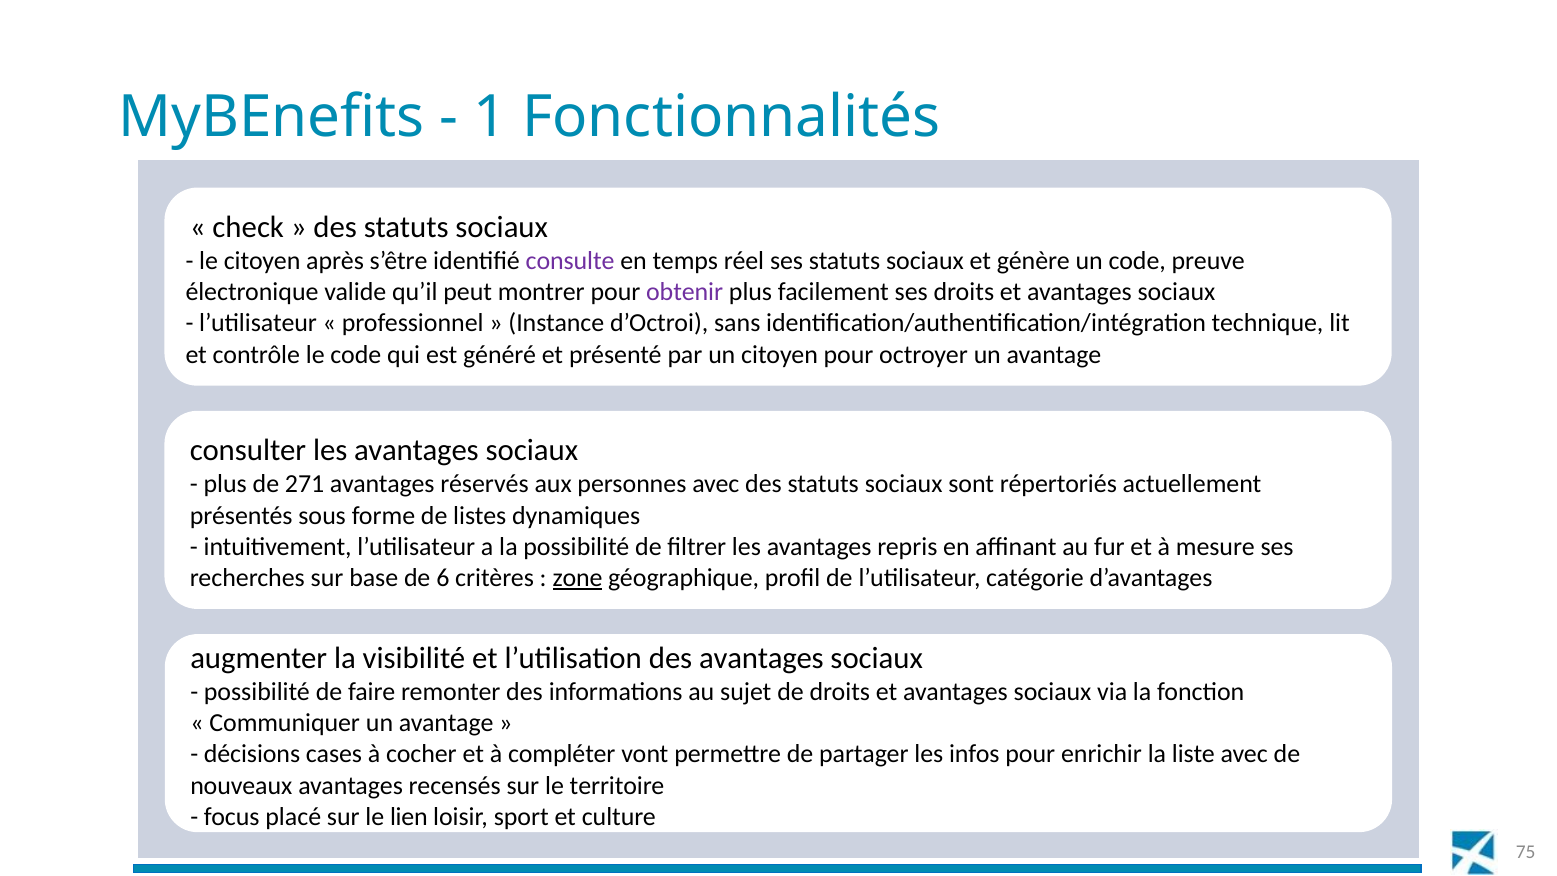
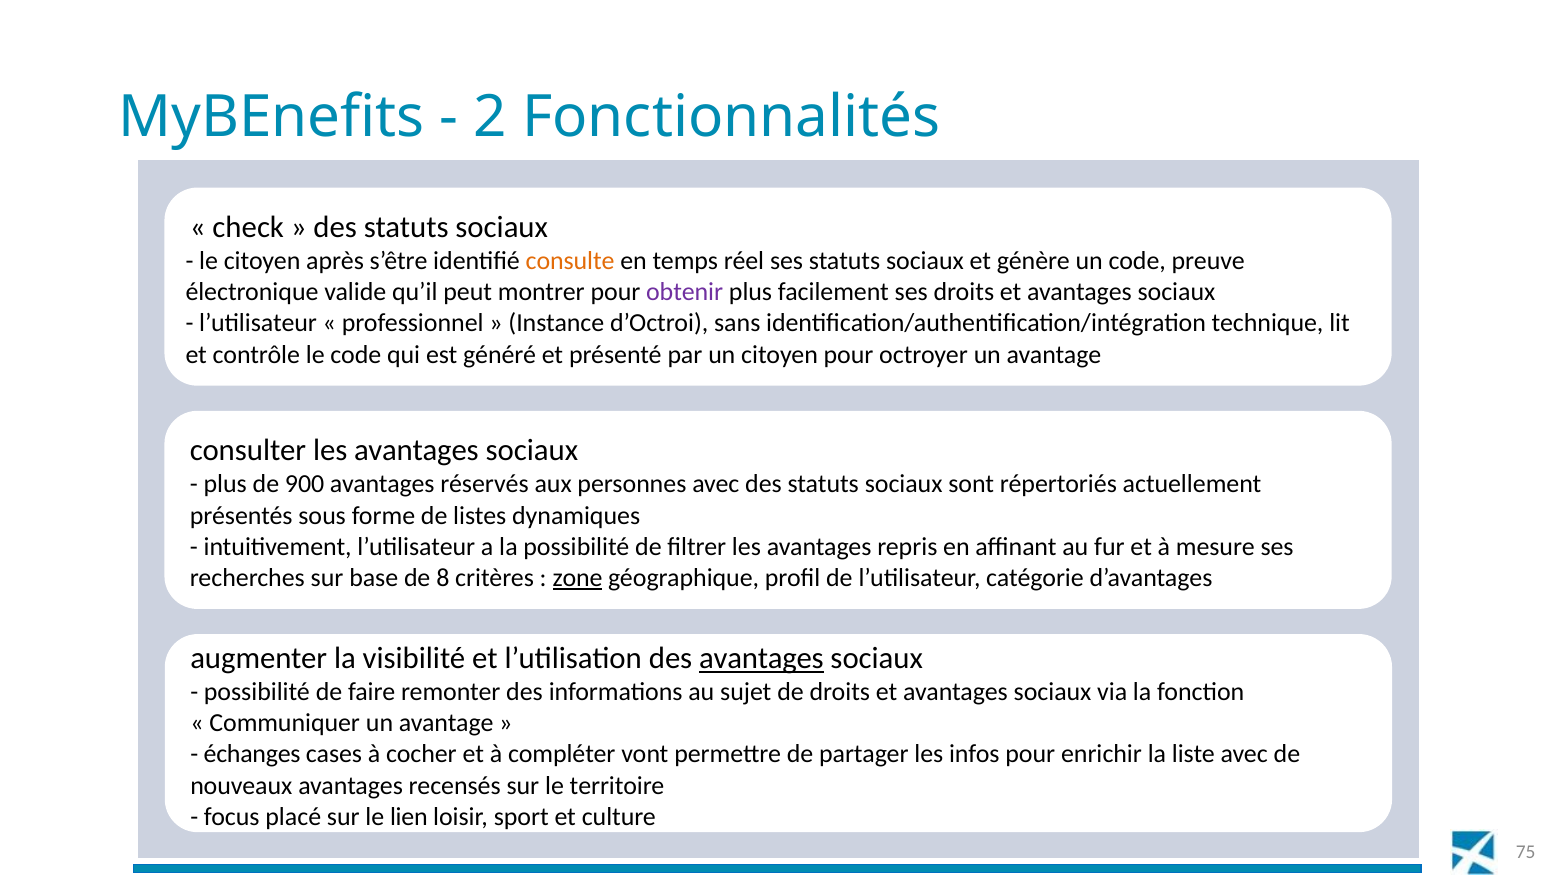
1: 1 -> 2 (491, 117)
consulte colour: purple -> orange (570, 261)
271: 271 -> 900 (305, 484)
6: 6 -> 8 (443, 578)
avantages underline: none -> present (761, 658)
décisions: décisions -> échanges (252, 754)
